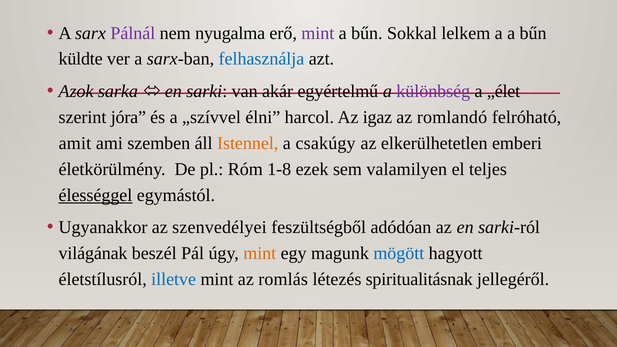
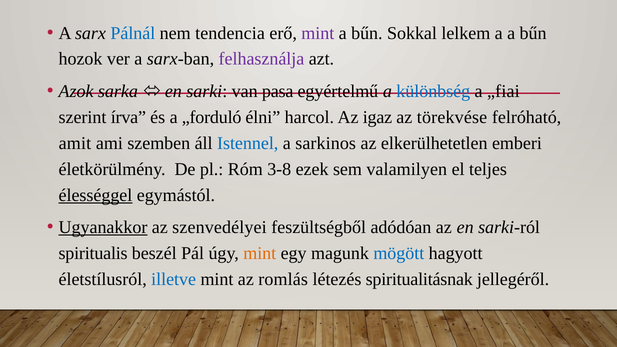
Pálnál colour: purple -> blue (133, 33)
nyugalma: nyugalma -> tendencia (230, 33)
küldte: küldte -> hozok (81, 59)
felhasználja colour: blue -> purple (261, 59)
akár: akár -> pasa (278, 91)
különbség colour: purple -> blue (433, 91)
„élet: „élet -> „fiai (503, 91)
jóra: jóra -> írva (128, 117)
„szívvel: „szívvel -> „forduló (212, 117)
romlandó: romlandó -> törekvése (452, 117)
Istennel colour: orange -> blue (248, 143)
csakúgy: csakúgy -> sarkinos (326, 143)
1-8: 1-8 -> 3-8 (279, 169)
Ugyanakkor underline: none -> present (103, 227)
világának: világának -> spiritualis (93, 253)
